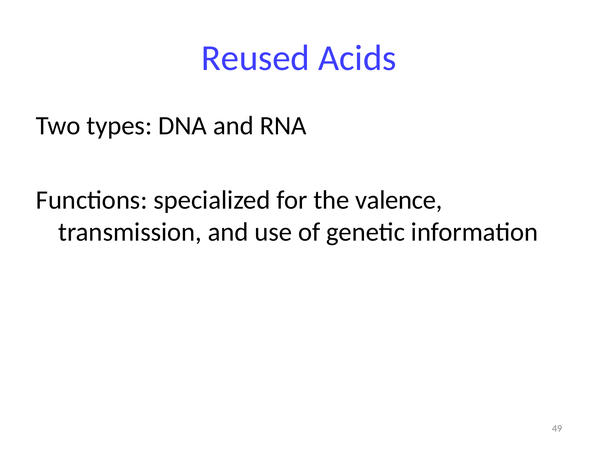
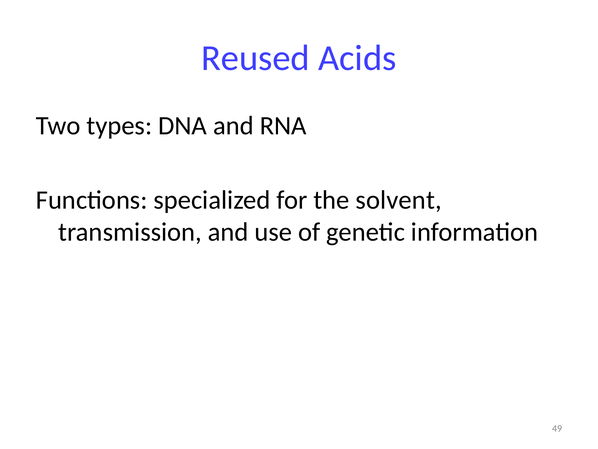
valence: valence -> solvent (399, 200)
